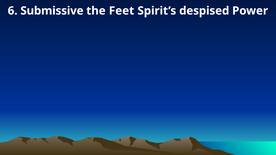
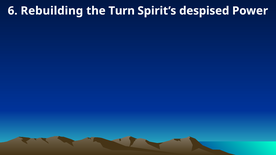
Submissive: Submissive -> Rebuilding (52, 11)
Feet: Feet -> Turn (122, 11)
